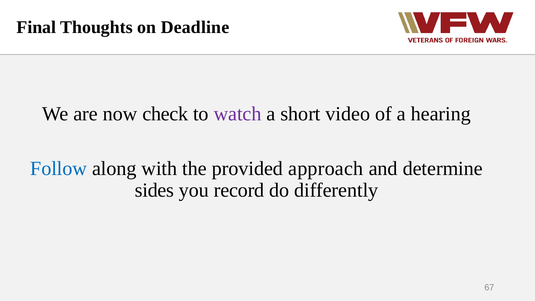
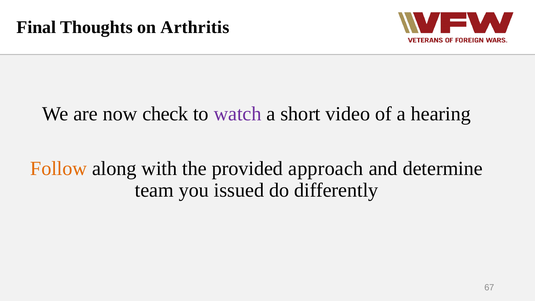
Deadline: Deadline -> Arthritis (195, 27)
Follow colour: blue -> orange (59, 168)
sides: sides -> team (154, 190)
record: record -> issued (239, 190)
